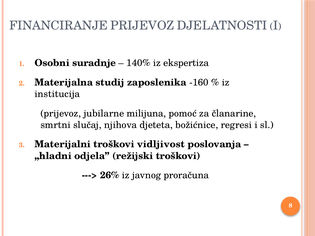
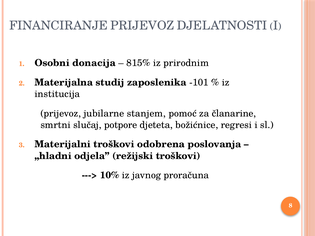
suradnje: suradnje -> donacija (94, 63)
140%: 140% -> 815% (138, 63)
ekspertiza: ekspertiza -> prirodnim (186, 63)
-160: -160 -> -101 (199, 83)
milijuna: milijuna -> stanjem (146, 114)
njihova: njihova -> potpore (121, 125)
vidljivost: vidljivost -> odobrena (161, 144)
26%: 26% -> 10% (110, 175)
